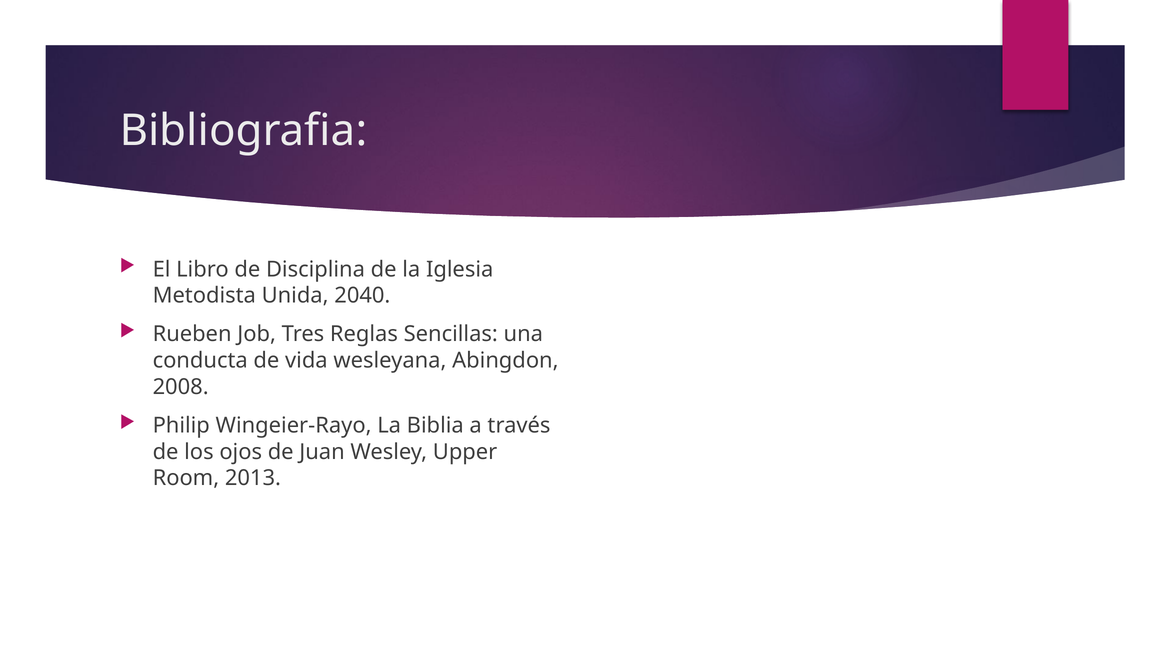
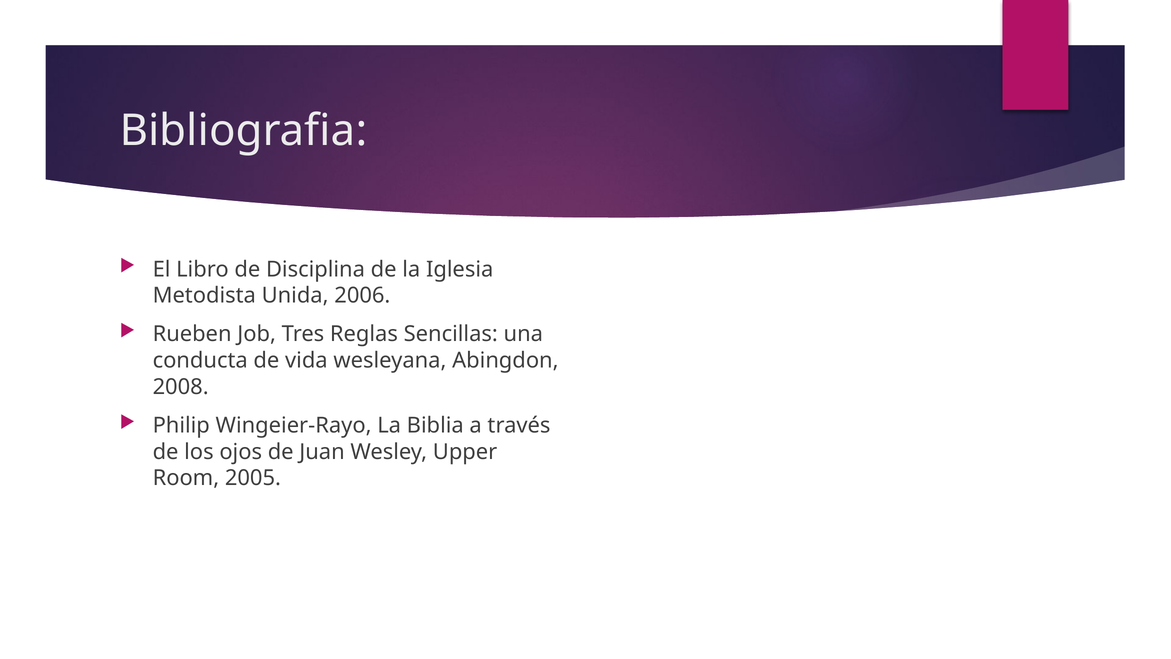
2040: 2040 -> 2006 (362, 296)
2013: 2013 -> 2005 (253, 478)
